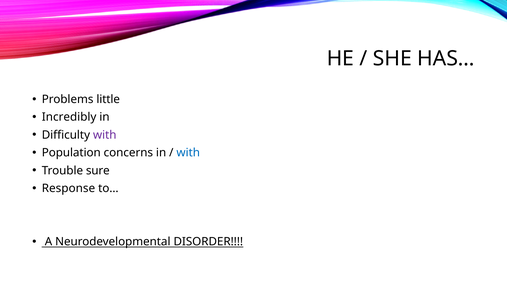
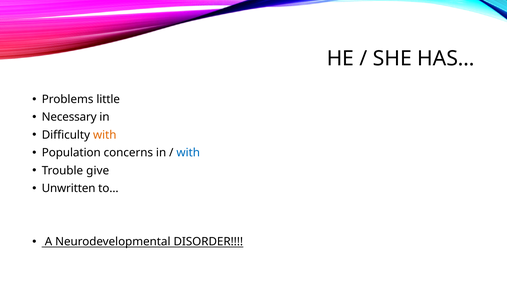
Incredibly: Incredibly -> Necessary (69, 117)
with colour: purple -> orange (105, 135)
sure: sure -> give (98, 171)
Response: Response -> Unwritten (69, 189)
